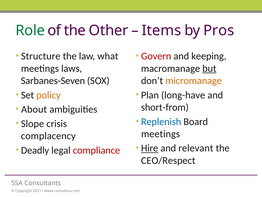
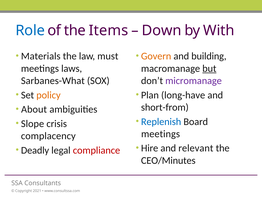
Role colour: green -> blue (30, 30)
Other: Other -> Items (108, 30)
Items: Items -> Down (162, 30)
Pros: Pros -> With (219, 30)
Structure: Structure -> Materials (41, 56)
what: what -> must (108, 56)
Govern colour: red -> orange (156, 56)
keeping: keeping -> building (209, 56)
Sarbanes-Seven: Sarbanes-Seven -> Sarbanes-What (53, 81)
micromanage colour: orange -> purple (194, 81)
Hire underline: present -> none (150, 148)
CEO/Respect: CEO/Respect -> CEO/Minutes (168, 160)
